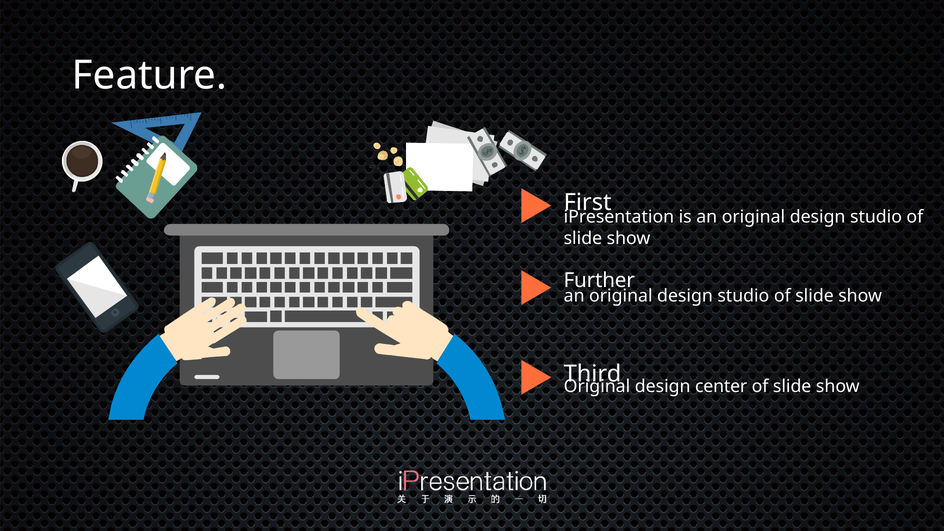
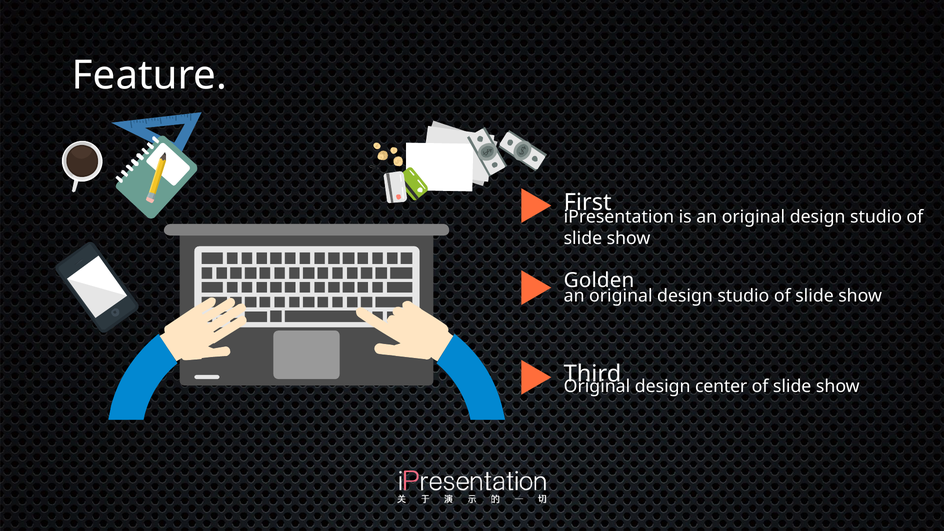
Further: Further -> Golden (599, 280)
